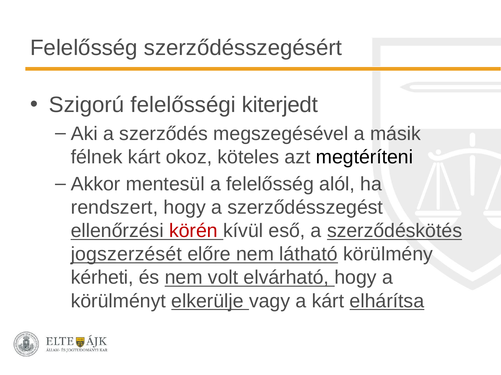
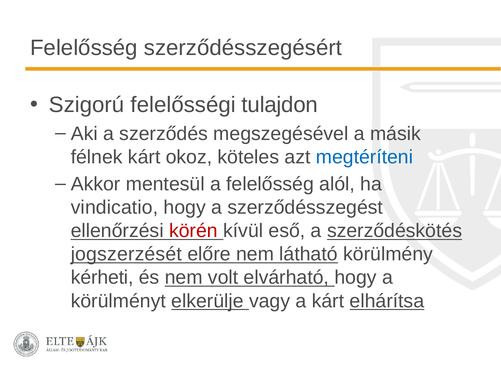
kiterjedt: kiterjedt -> tulajdon (280, 105)
megtéríteni colour: black -> blue (364, 157)
rendszert: rendszert -> vindicatio (114, 208)
